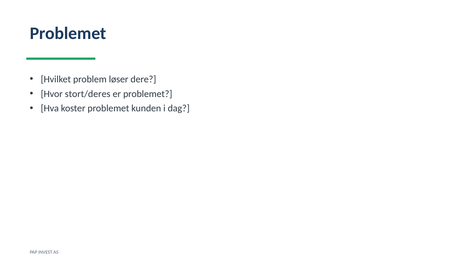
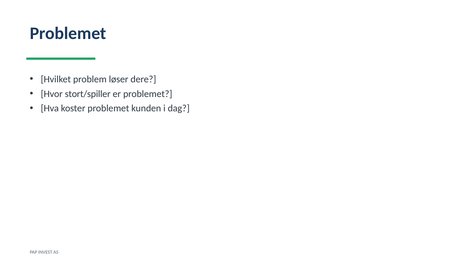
stort/deres: stort/deres -> stort/spiller (88, 94)
